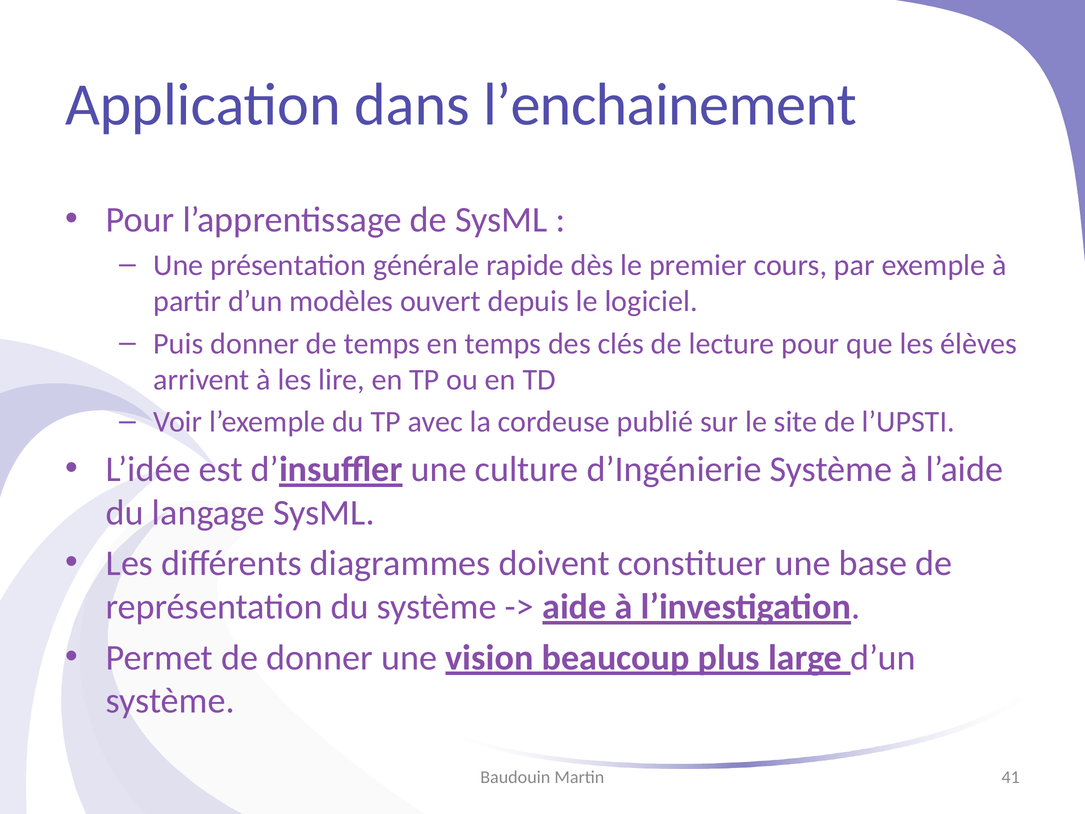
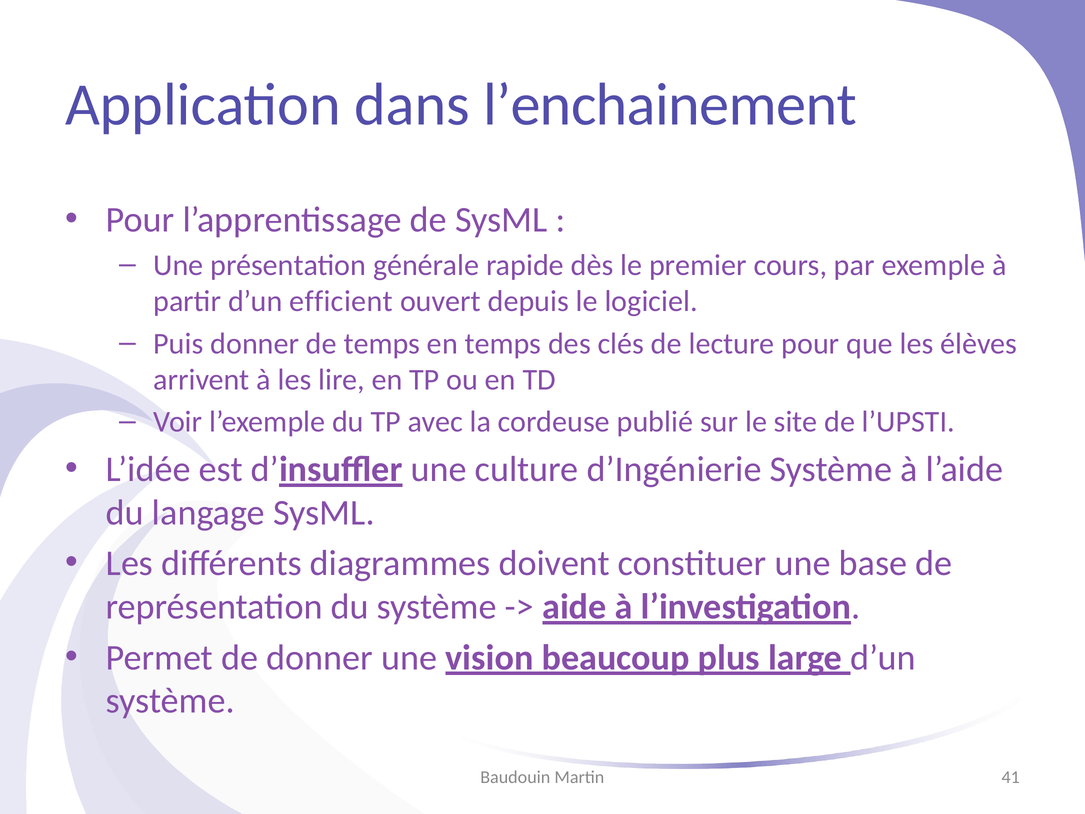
modèles: modèles -> efficient (341, 301)
